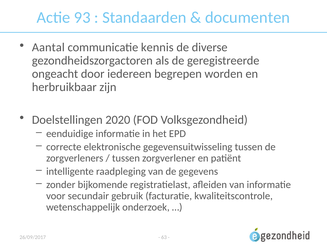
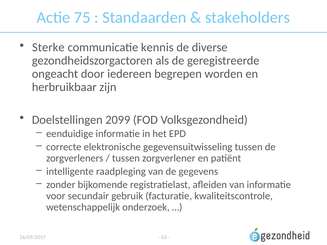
93: 93 -> 75 (82, 17)
documenten: documenten -> stakeholders (248, 17)
Aantal: Aantal -> Sterke (48, 47)
2020: 2020 -> 2099 (118, 120)
